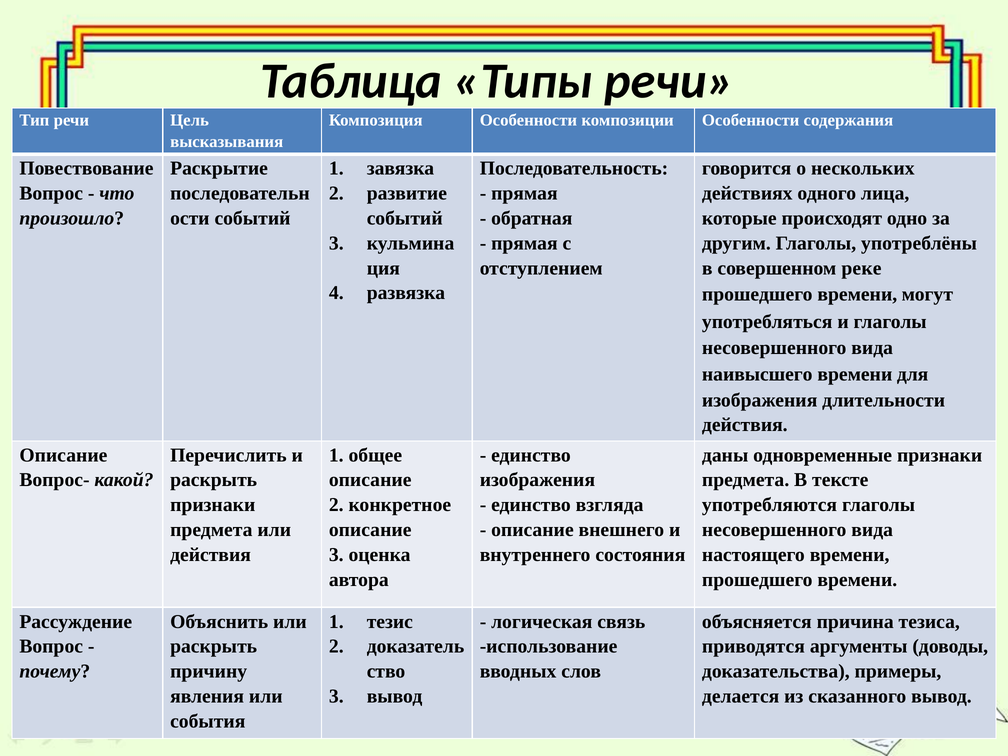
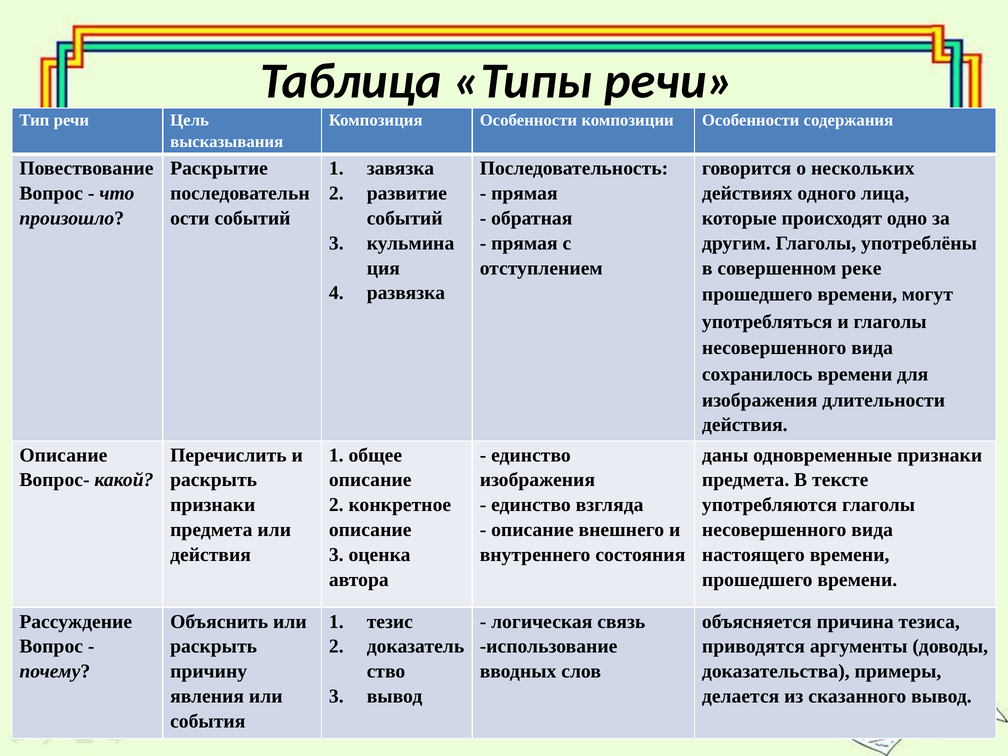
наивысшего: наивысшего -> сохранилось (757, 374)
